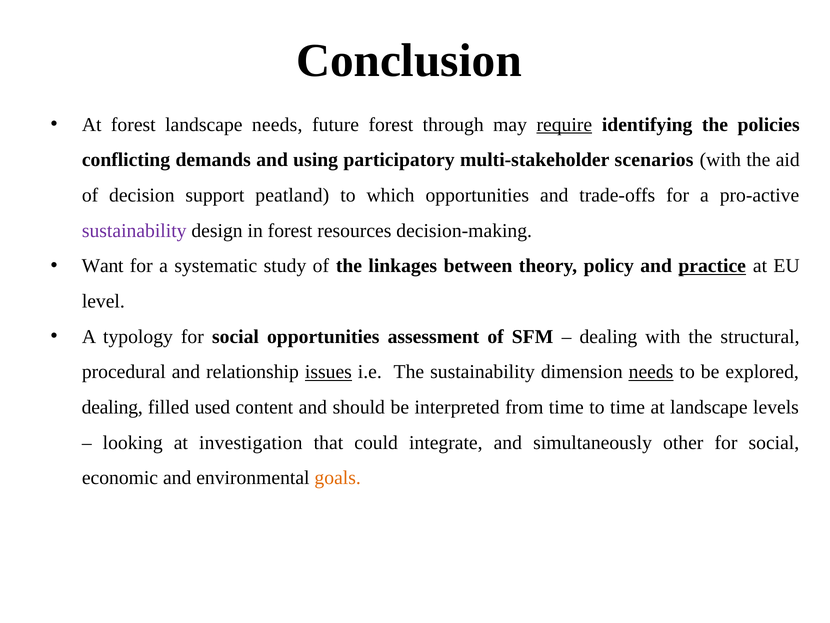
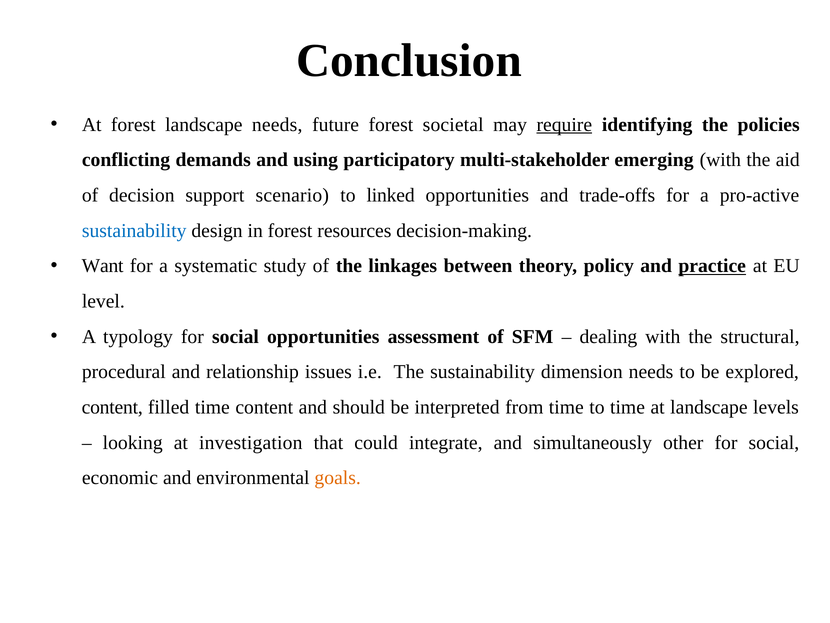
through: through -> societal (453, 125)
scenarios: scenarios -> emerging (654, 160)
peatland: peatland -> scenario (292, 195)
which: which -> linked (391, 195)
sustainability colour: purple -> blue (134, 230)
issues underline: present -> none (328, 372)
needs underline: present -> none (651, 372)
dealing: dealing -> content (112, 407)
filled used: used -> time (212, 407)
